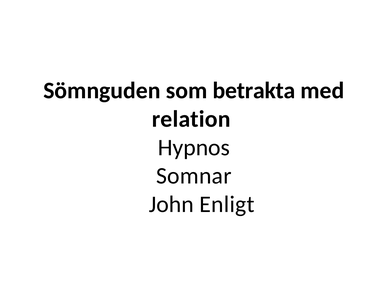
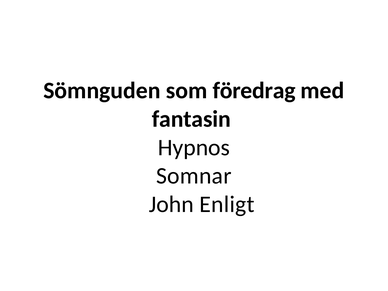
betrakta: betrakta -> föredrag (254, 91)
relation: relation -> fantasin (191, 119)
